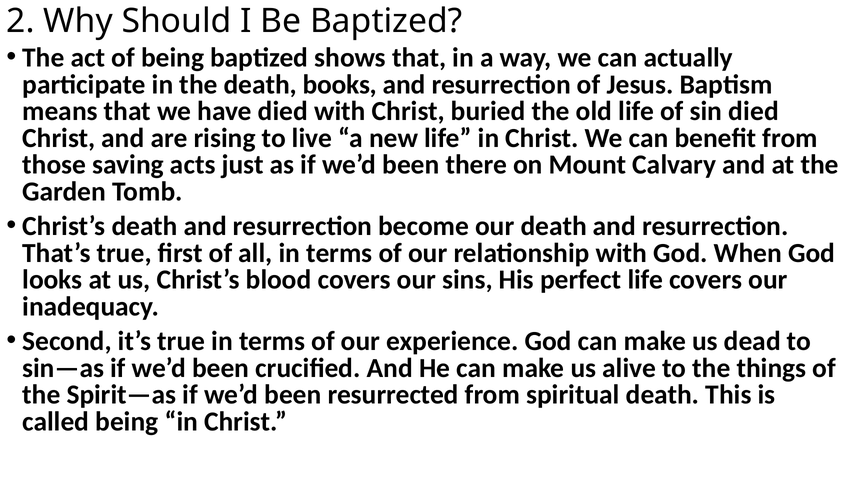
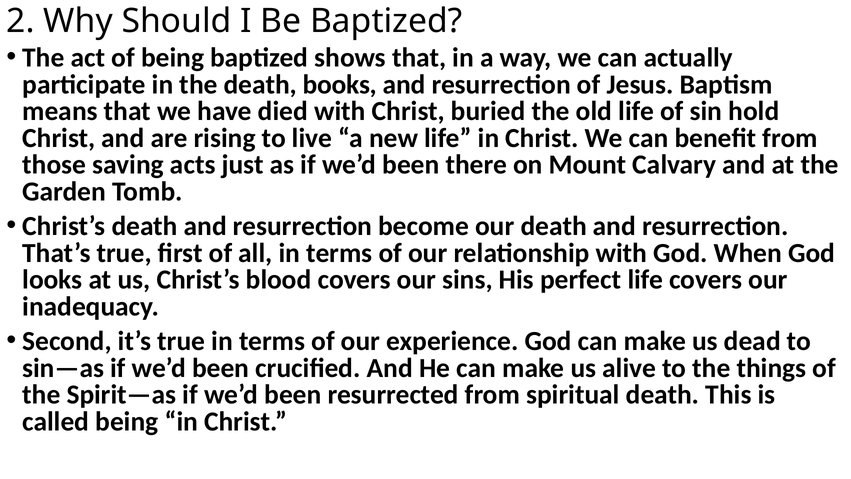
sin died: died -> hold (754, 111)
